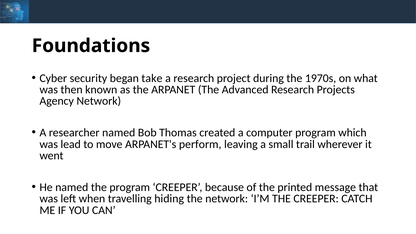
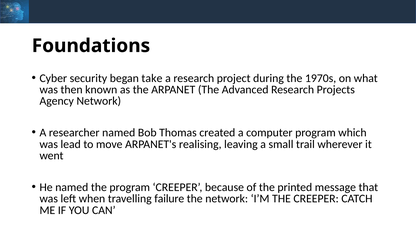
perform: perform -> realising (200, 144)
hiding: hiding -> failure (169, 199)
